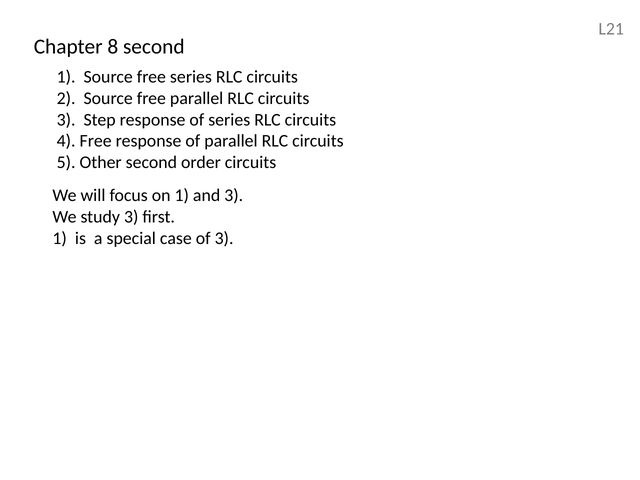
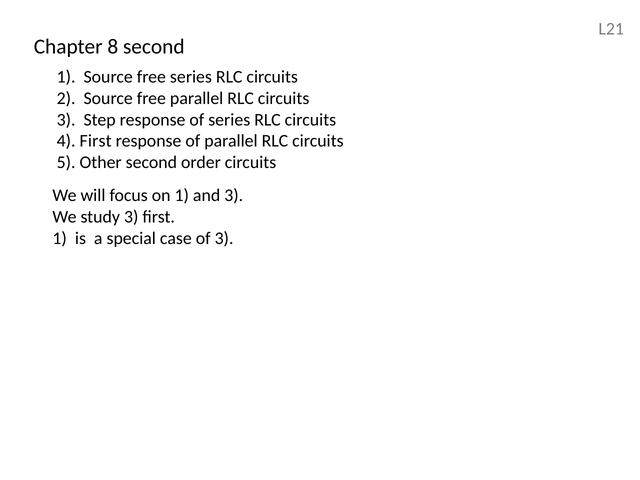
4 Free: Free -> First (96, 141)
